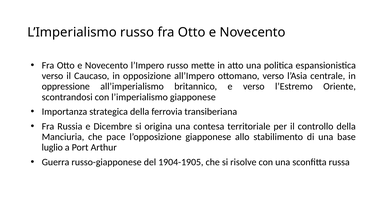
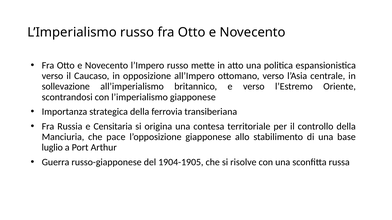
oppressione: oppressione -> sollevazione (66, 87)
Dicembre: Dicembre -> Censitaria (113, 127)
